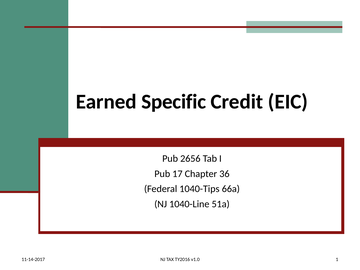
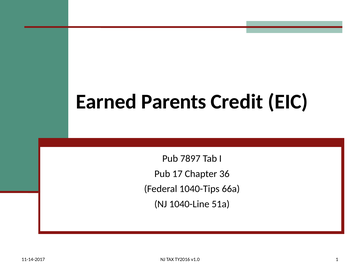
Specific: Specific -> Parents (174, 102)
2656: 2656 -> 7897 (190, 158)
